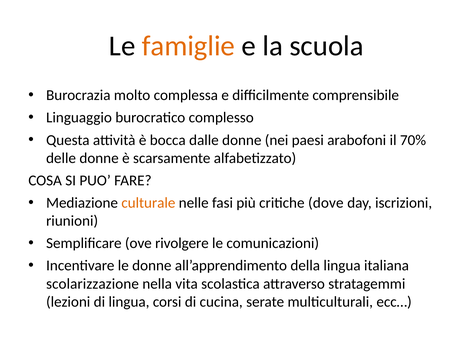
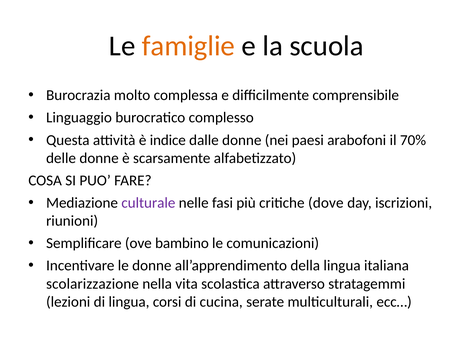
bocca: bocca -> indice (168, 140)
culturale colour: orange -> purple (148, 203)
rivolgere: rivolgere -> bambino (182, 243)
